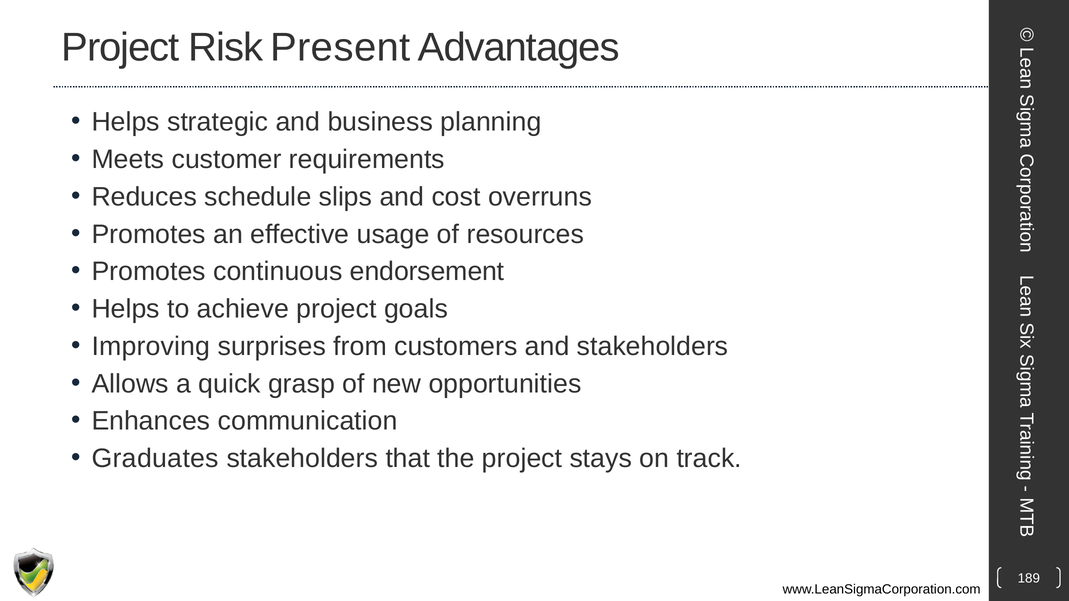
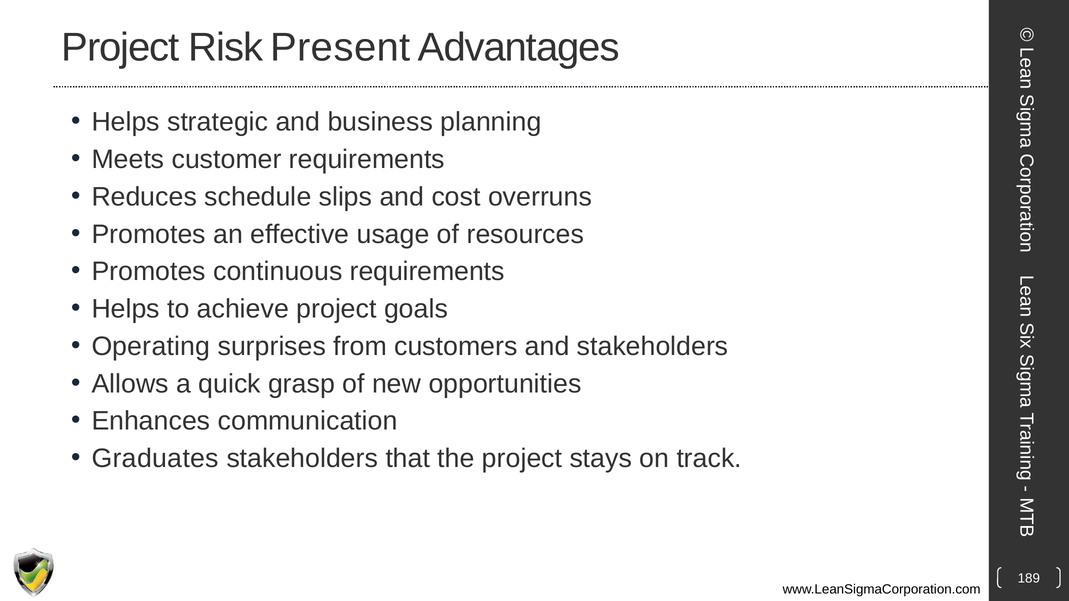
continuous endorsement: endorsement -> requirements (427, 272)
Improving: Improving -> Operating (151, 347)
